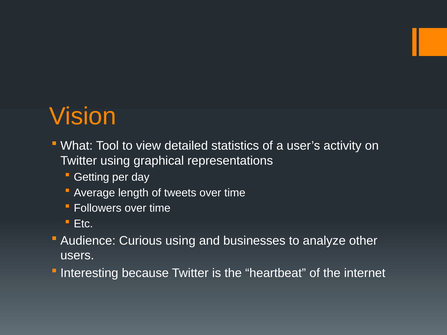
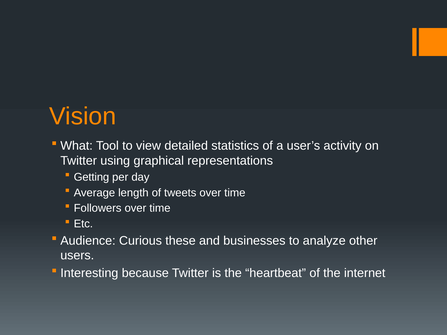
Curious using: using -> these (181, 241)
